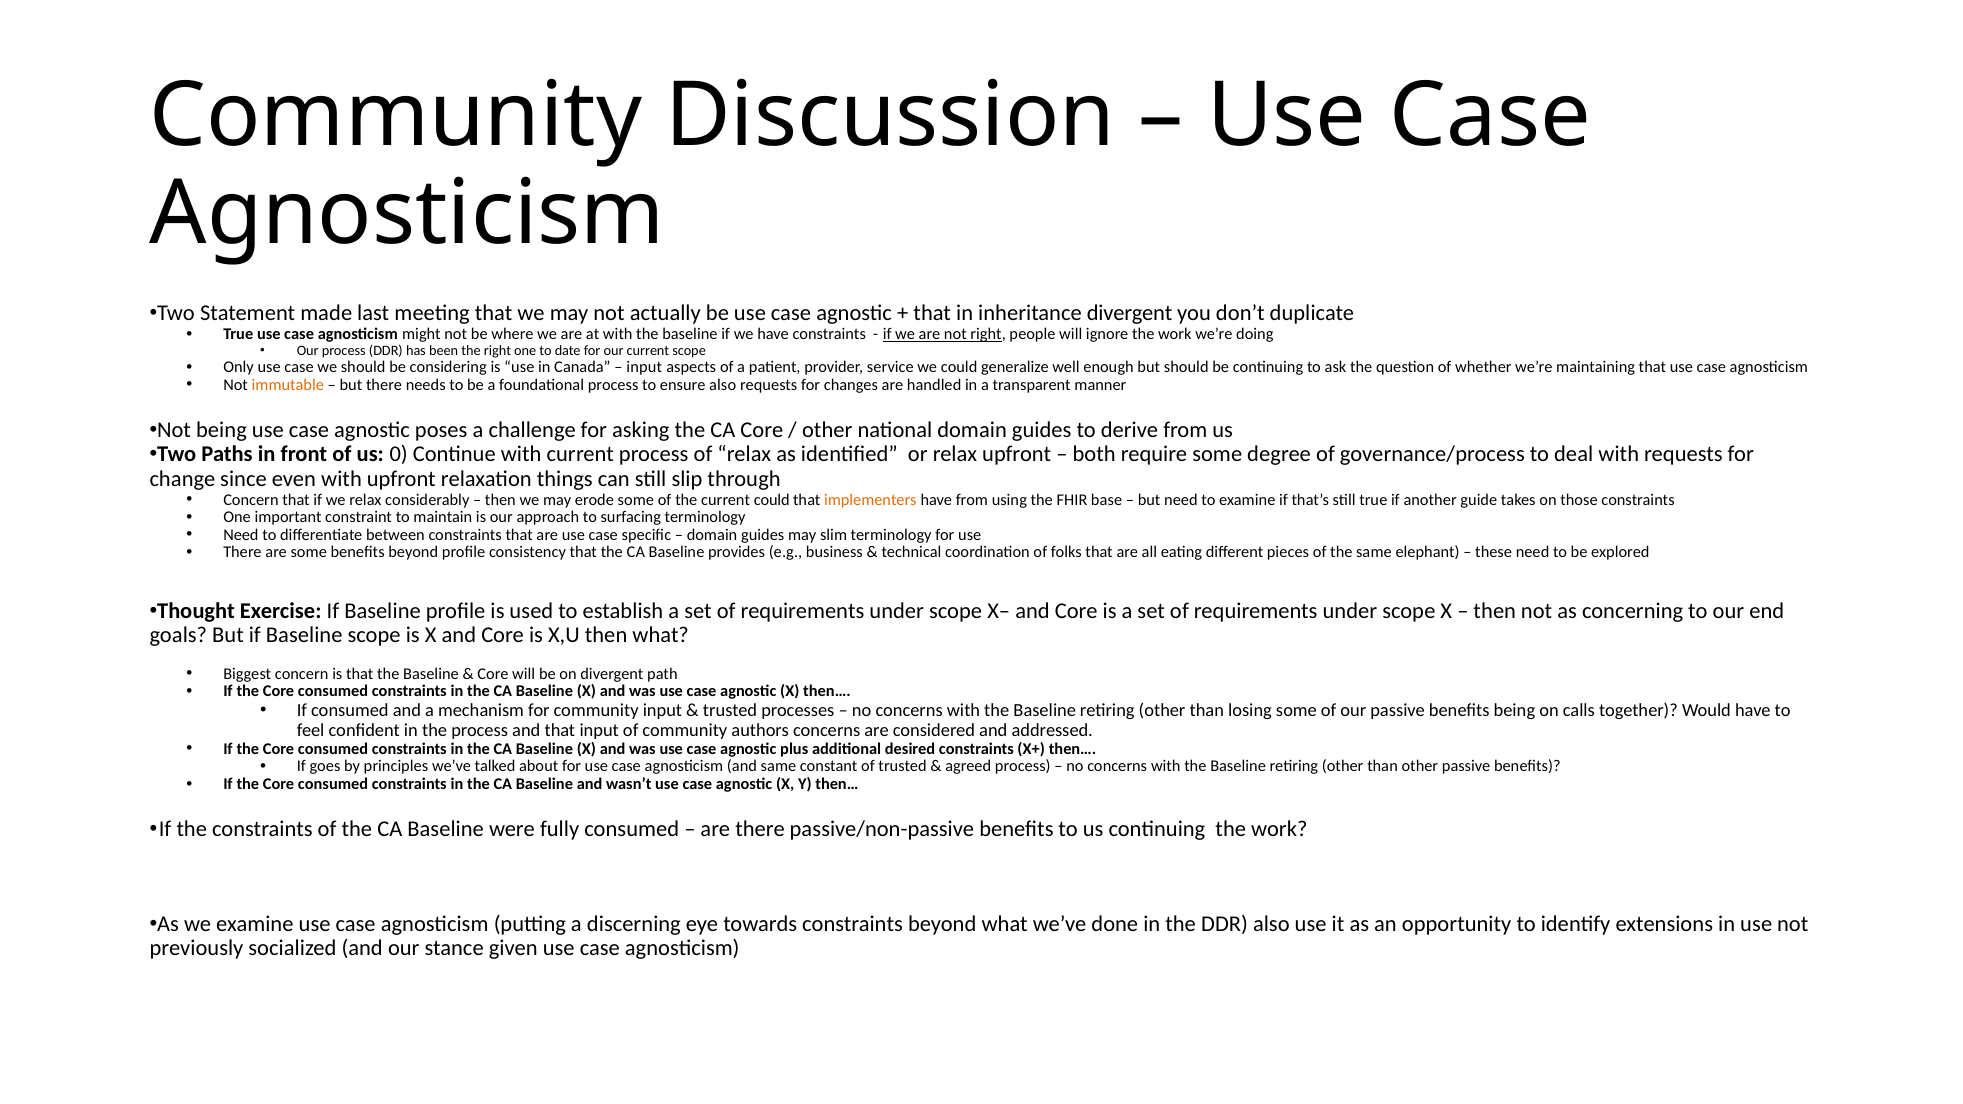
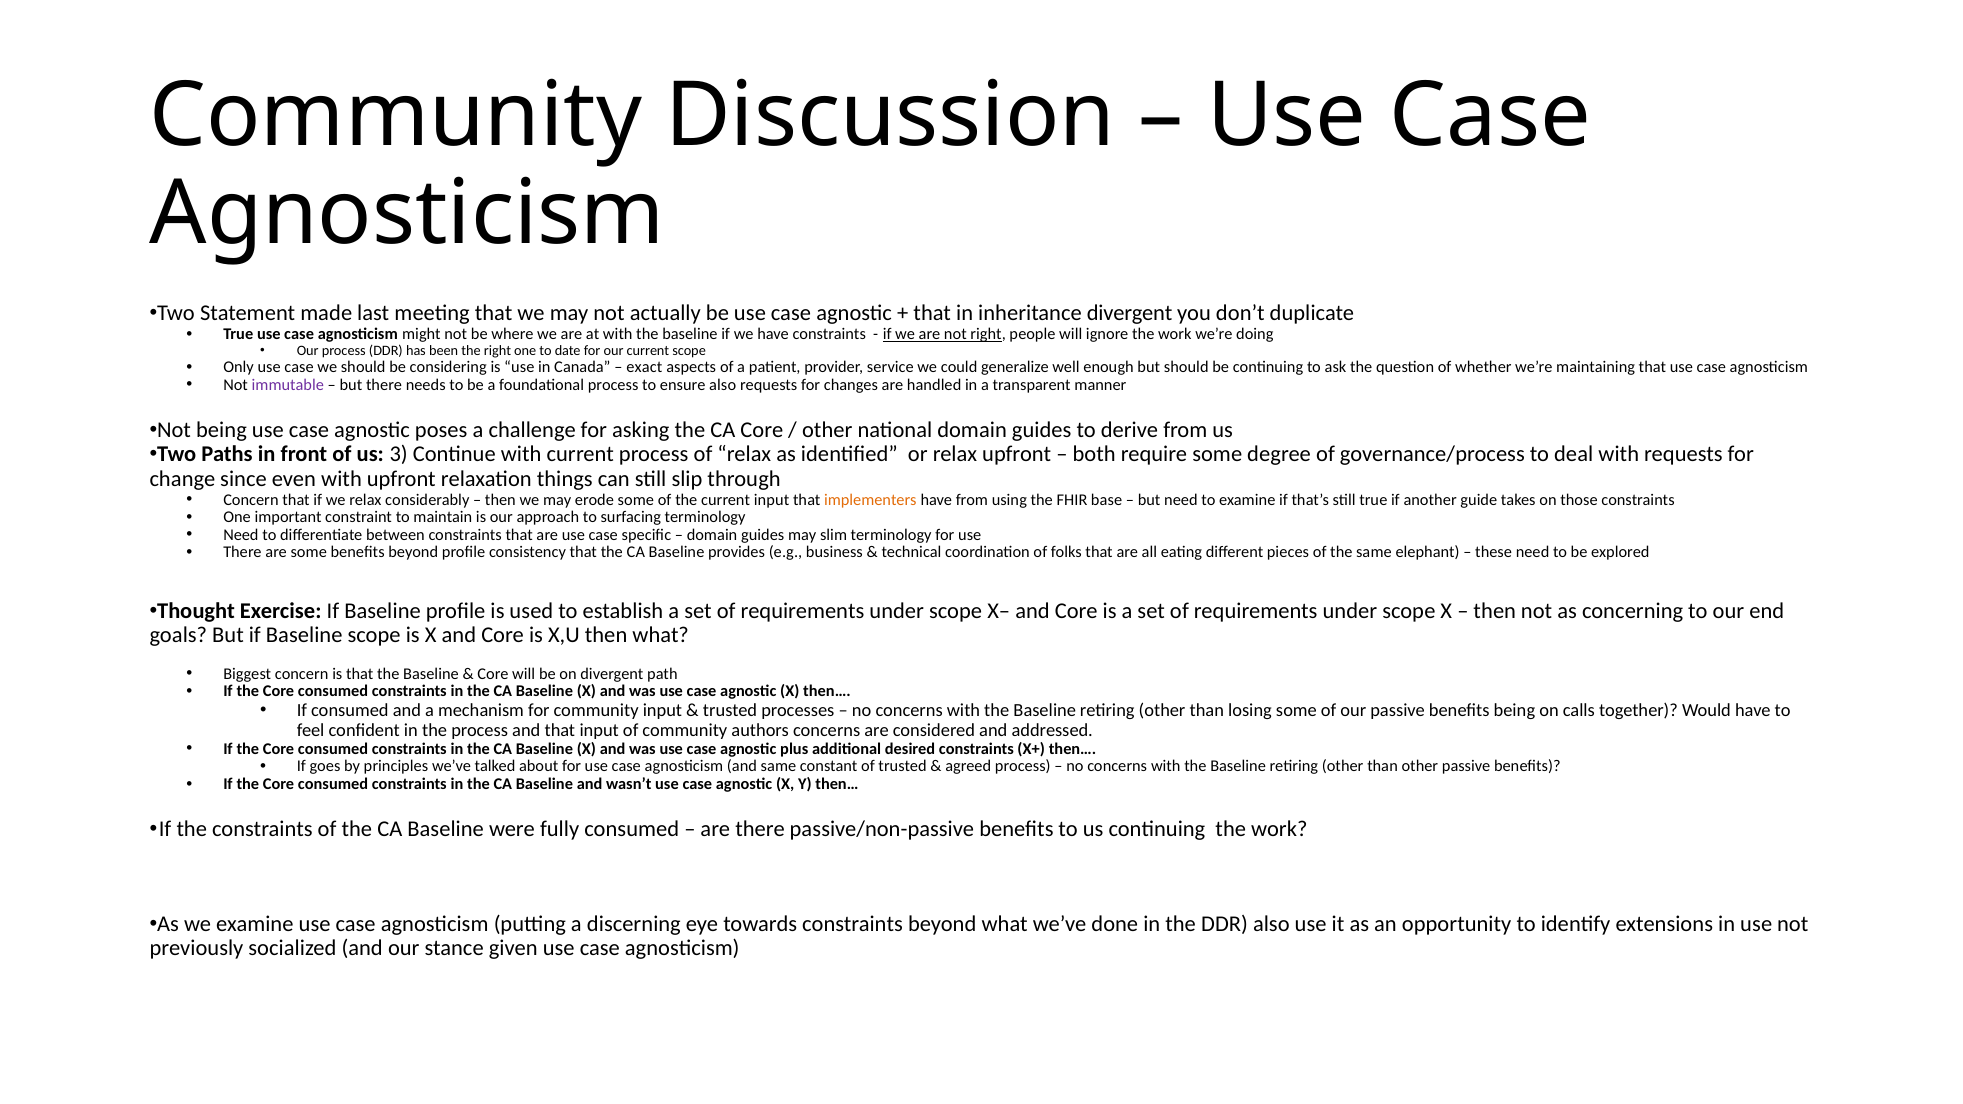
input: input -> exact (644, 367)
immutable colour: orange -> purple (288, 385)
0: 0 -> 3 (399, 454)
current could: could -> input (772, 500)
